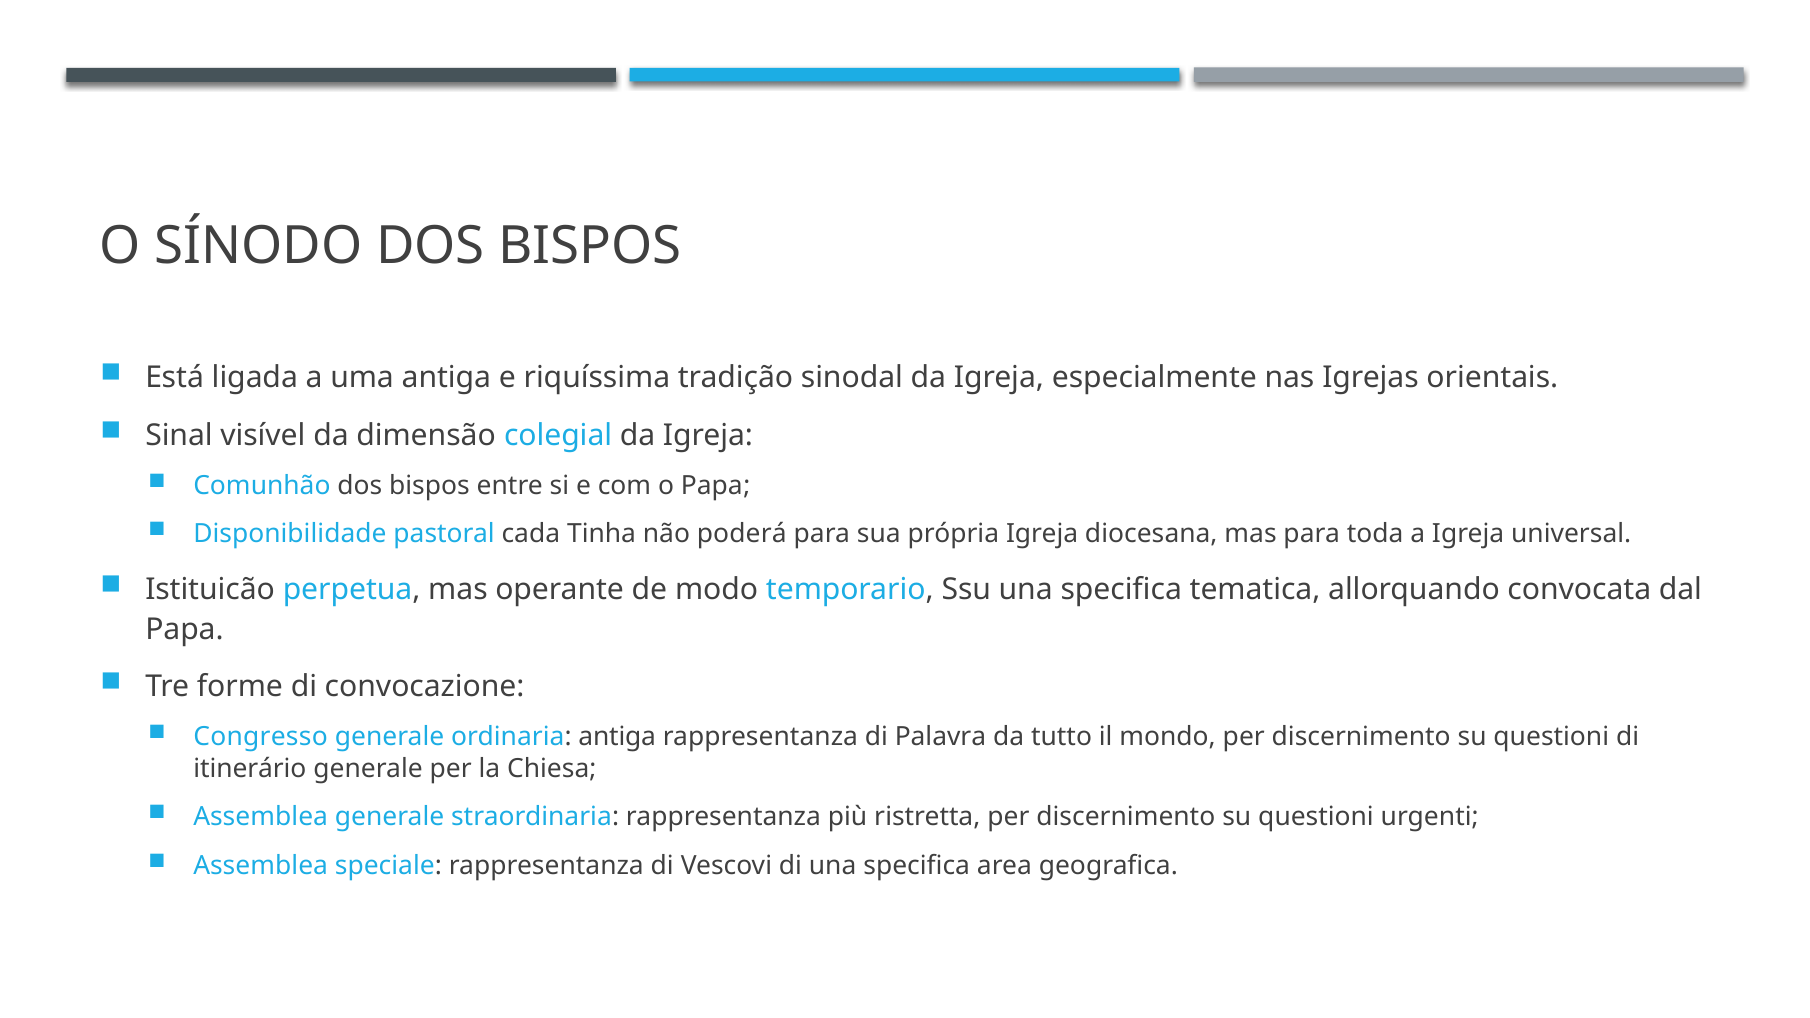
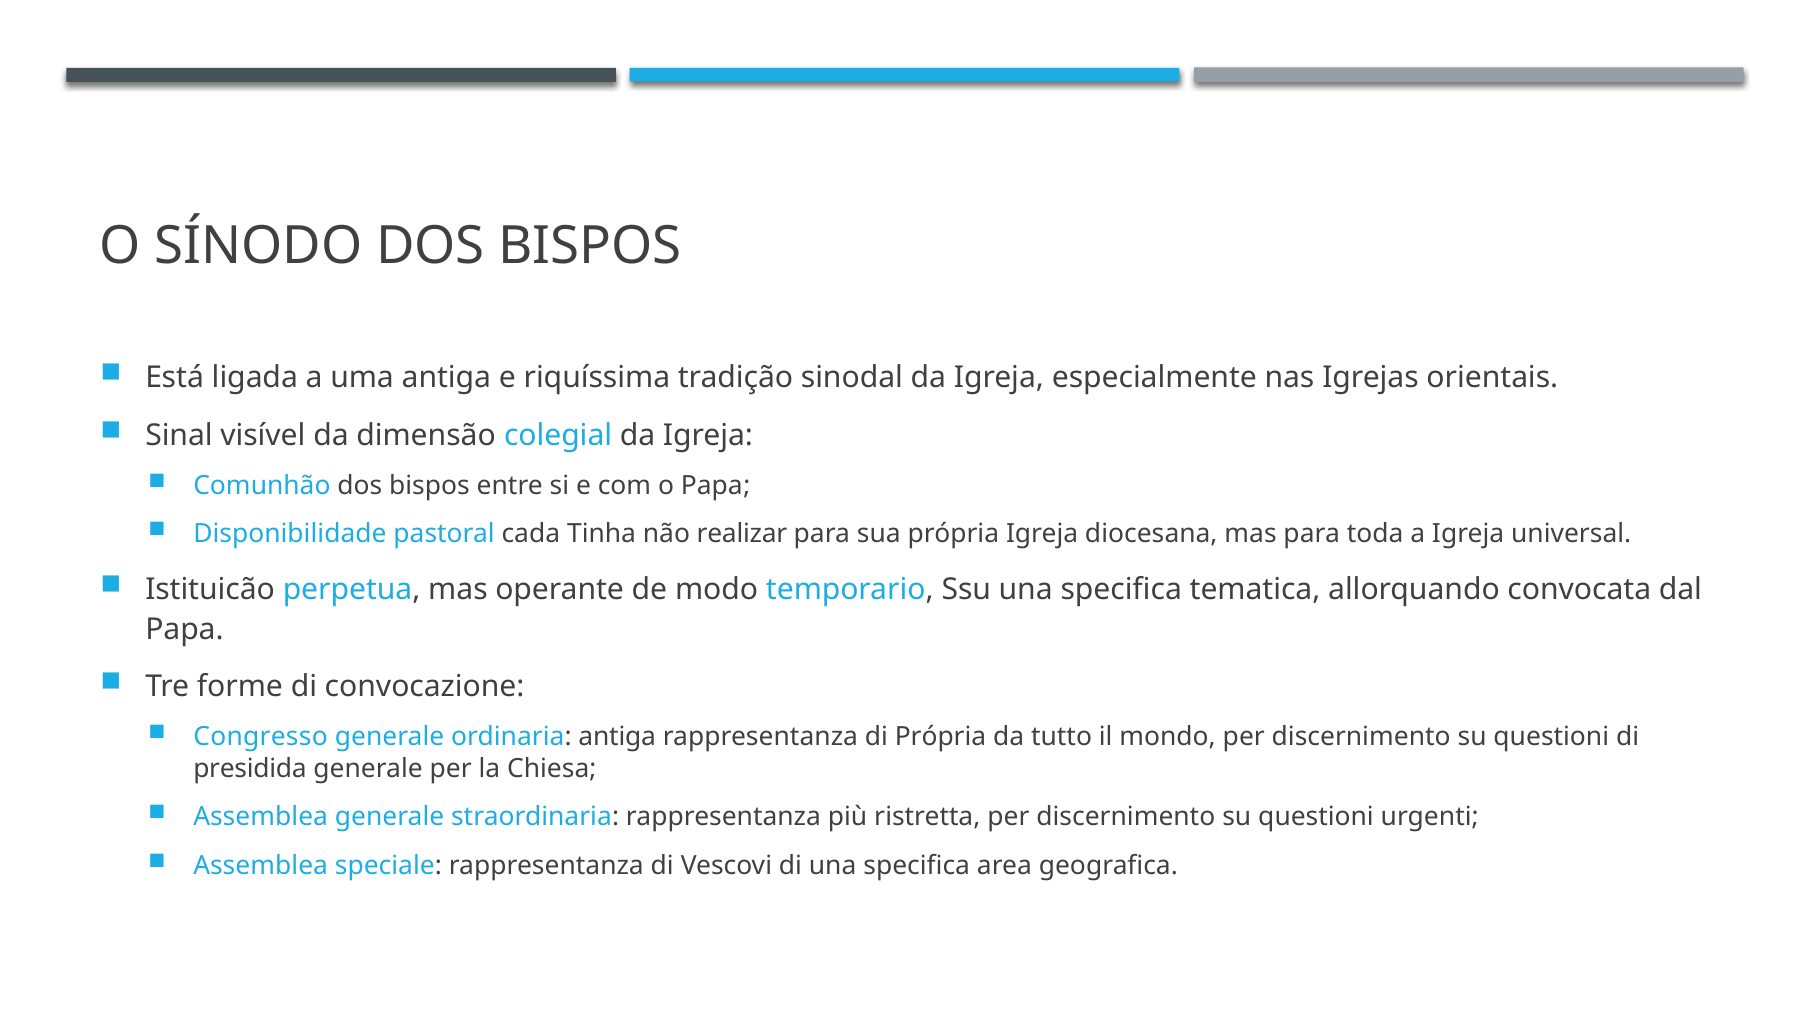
poderá: poderá -> realizar (742, 534)
di Palavra: Palavra -> Própria (940, 737)
itinerário: itinerário -> presidida (250, 769)
